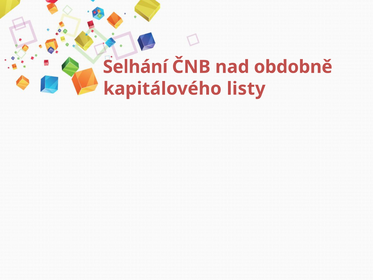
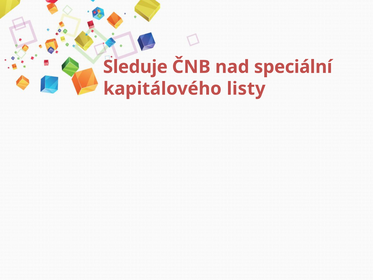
Selhání: Selhání -> Sleduje (135, 67)
obdobně: obdobně -> speciální (293, 67)
